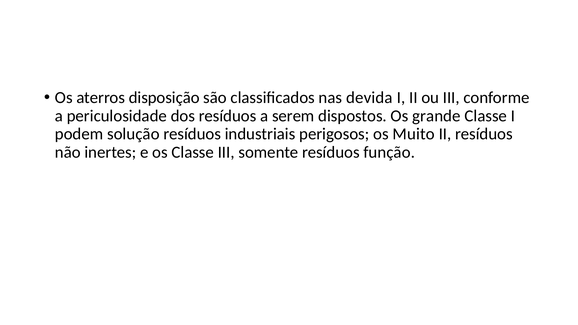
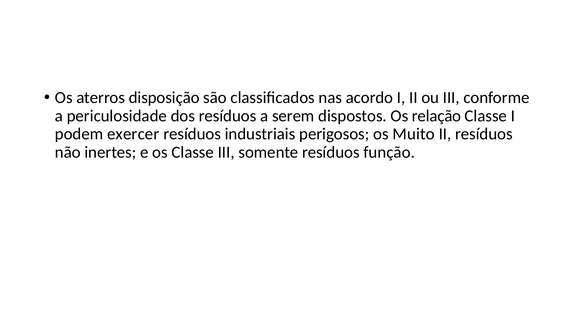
devida: devida -> acordo (370, 98)
grande: grande -> relação (437, 116)
solução: solução -> exercer (133, 134)
